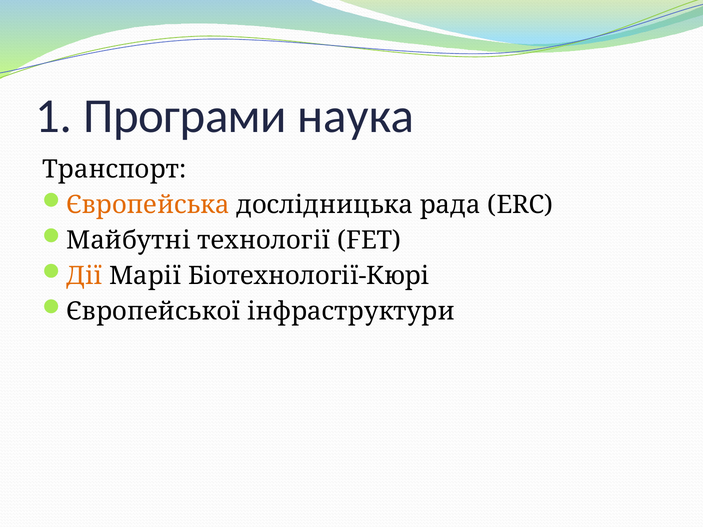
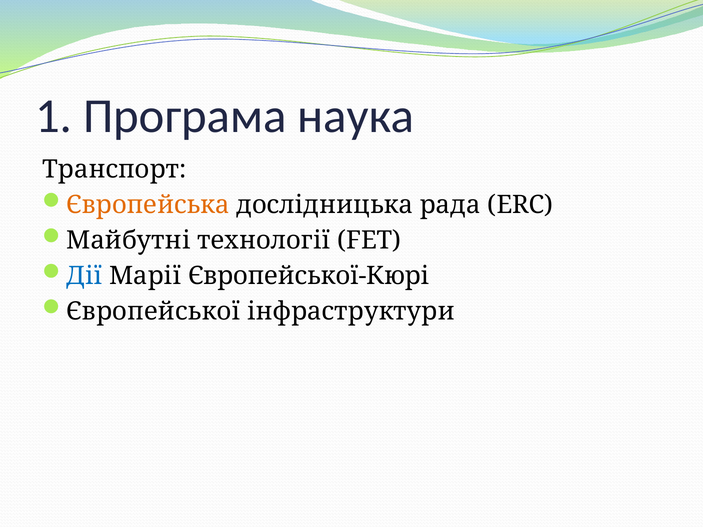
Програми: Програми -> Програма (185, 116)
Дії colour: orange -> blue (84, 276)
Біотехнології-Кюрі: Біотехнології-Кюрі -> Європейської-Кюрі (309, 276)
